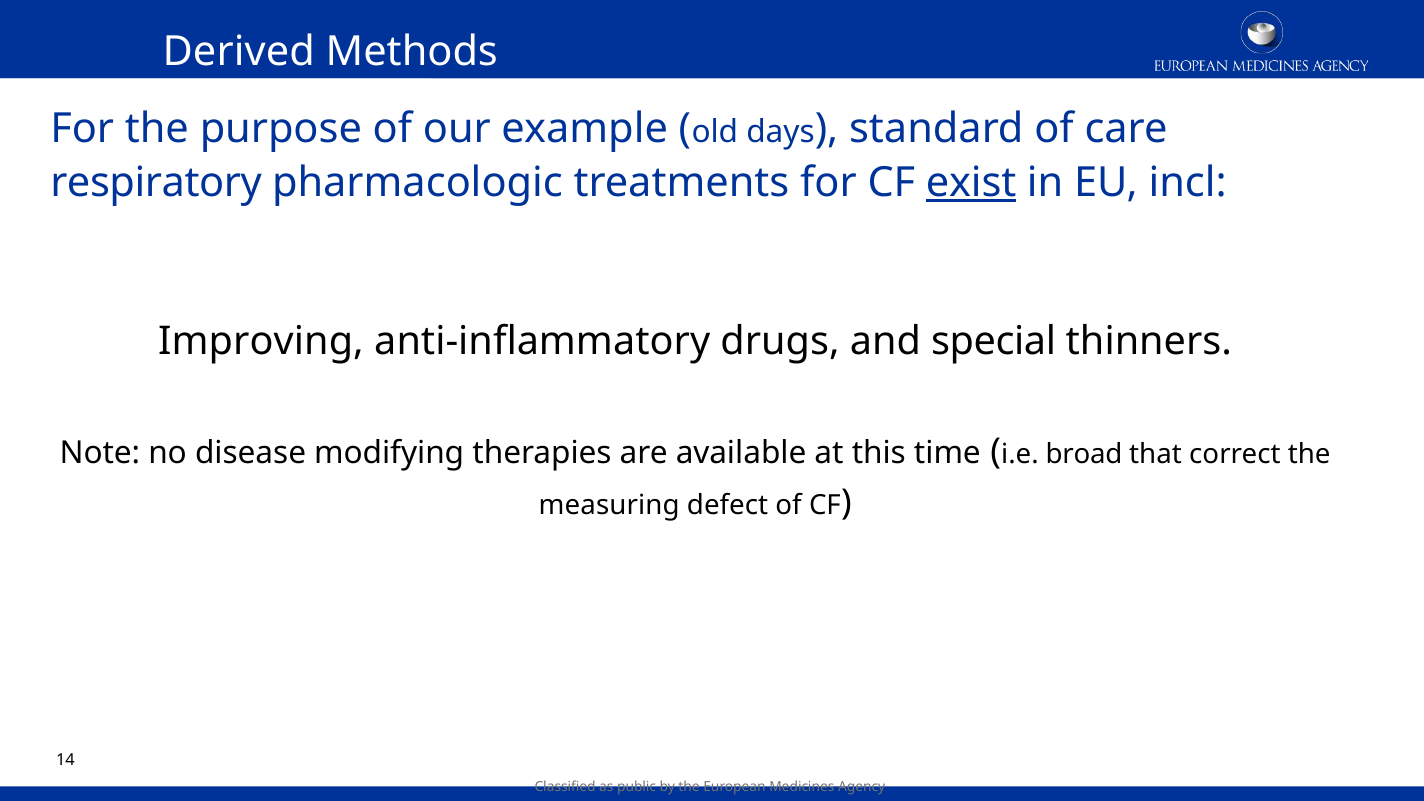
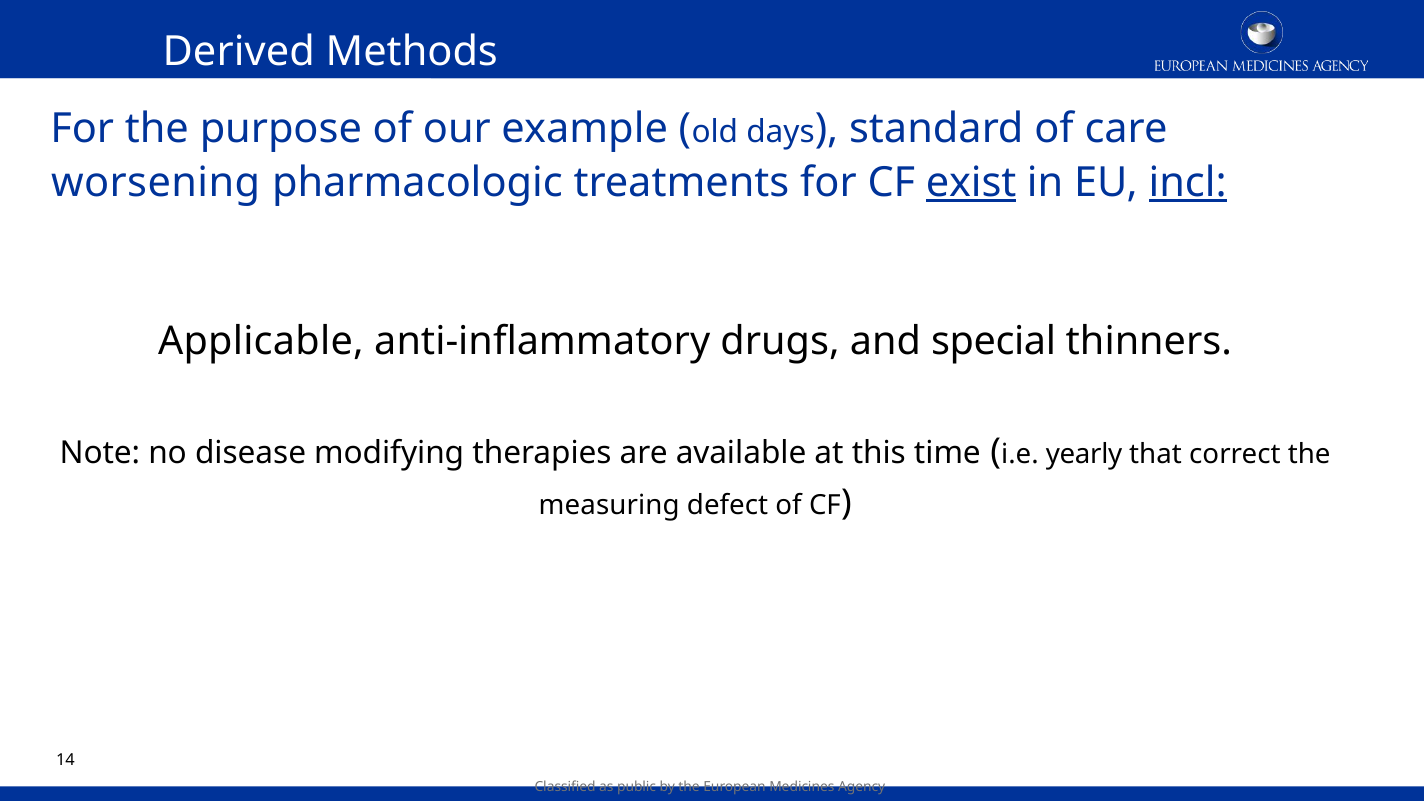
respiratory: respiratory -> worsening (156, 183)
incl underline: none -> present (1188, 183)
Improving: Improving -> Applicable (261, 341)
broad: broad -> yearly (1084, 454)
